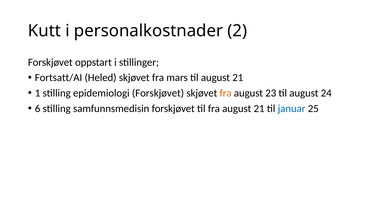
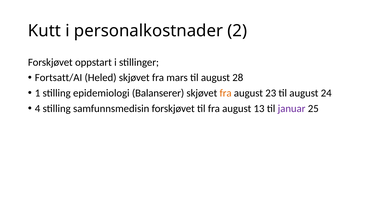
til august 21: 21 -> 28 (238, 77)
epidemiologi Forskjøvet: Forskjøvet -> Balanserer (158, 93)
6: 6 -> 4 (38, 108)
fra august 21: 21 -> 13 (259, 108)
januar colour: blue -> purple (292, 108)
